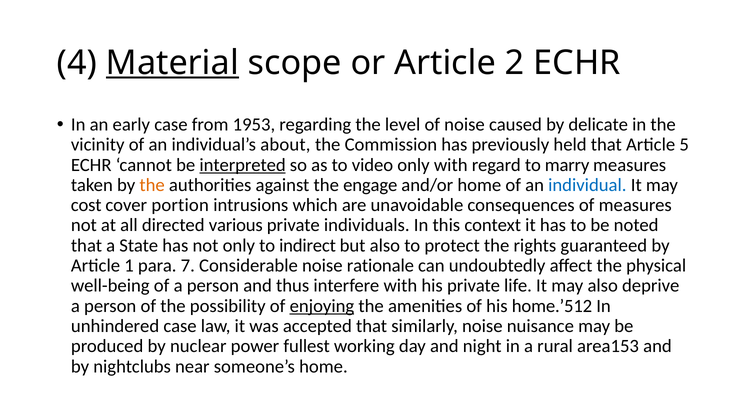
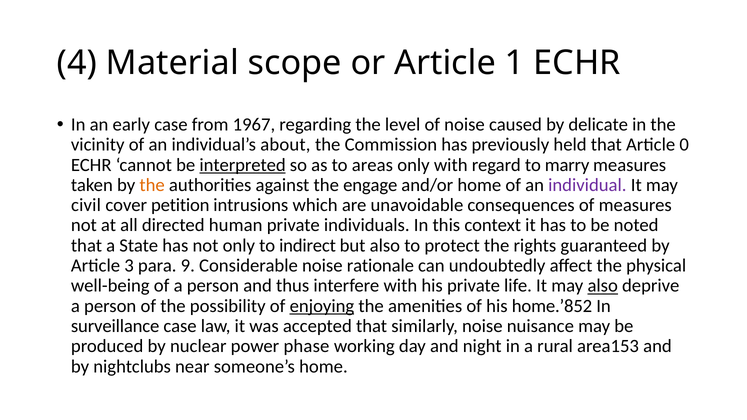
Material underline: present -> none (172, 63)
2: 2 -> 1 (515, 63)
1953: 1953 -> 1967 (254, 125)
5: 5 -> 0 (684, 145)
video: video -> areas (372, 165)
individual colour: blue -> purple (587, 185)
cost: cost -> civil (86, 205)
portion: portion -> petition (180, 205)
various: various -> human (236, 225)
1: 1 -> 3 (129, 266)
7: 7 -> 9 (188, 266)
also underline: none -> present (603, 286)
home.’512: home.’512 -> home.’852 (552, 306)
unhindered: unhindered -> surveillance (115, 326)
fullest: fullest -> phase (306, 346)
